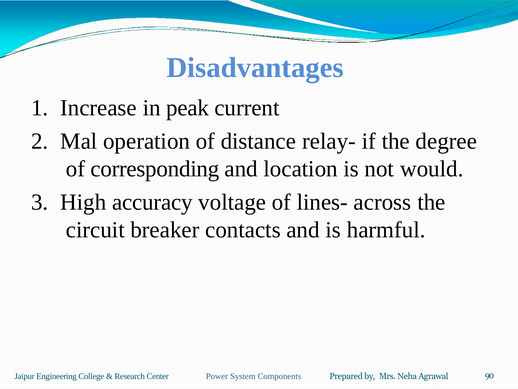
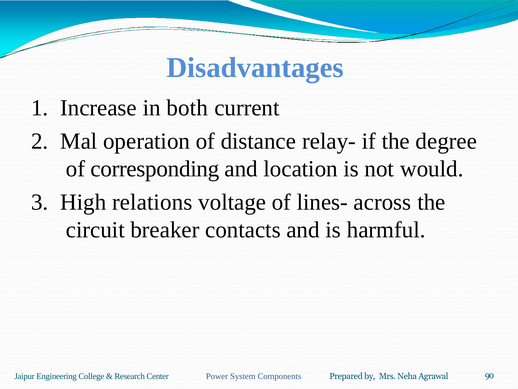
peak: peak -> both (187, 108)
accuracy: accuracy -> relations (152, 202)
